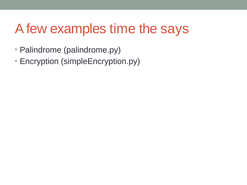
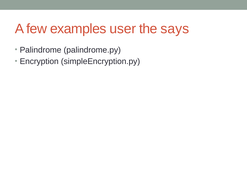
time: time -> user (123, 29)
